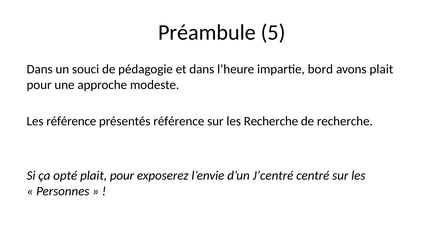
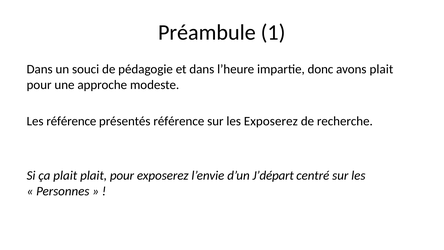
5: 5 -> 1 (273, 32)
bord: bord -> donc (320, 69)
les Recherche: Recherche -> Exposerez (271, 121)
ça opté: opté -> plait (65, 175)
J’centré: J’centré -> J’départ (273, 175)
